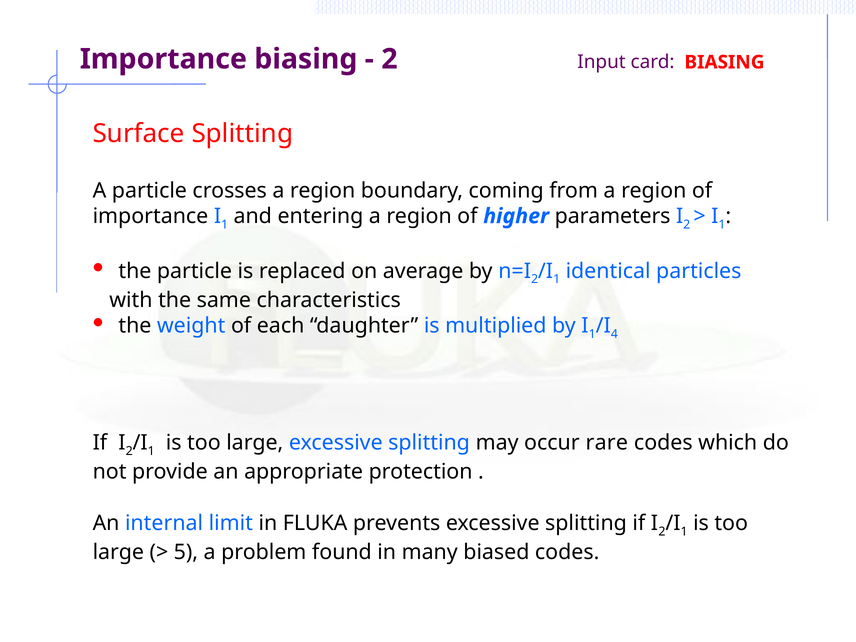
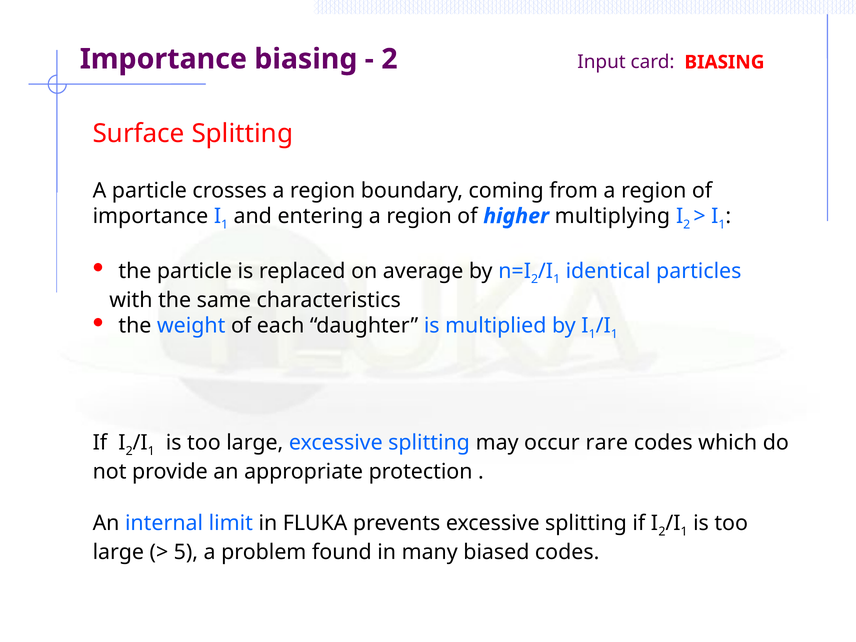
parameters: parameters -> multiplying (612, 216)
4: 4 -> 1 (614, 334)
